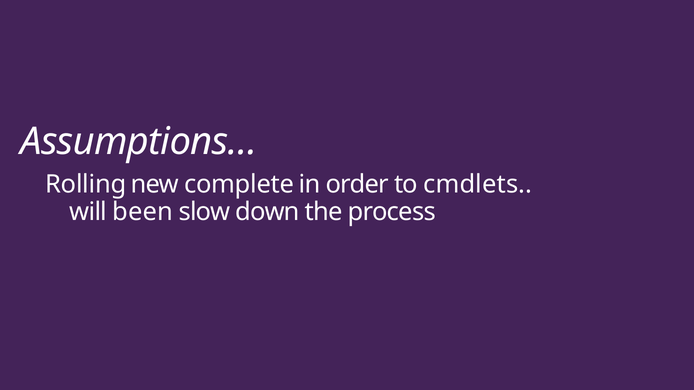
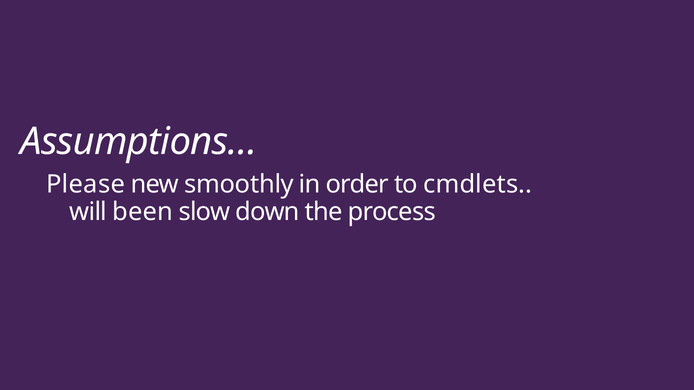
Rolling: Rolling -> Please (86, 185)
complete: complete -> smoothly (239, 185)
